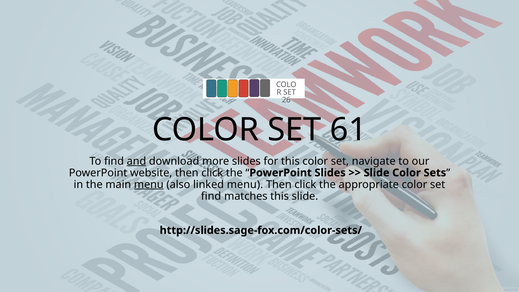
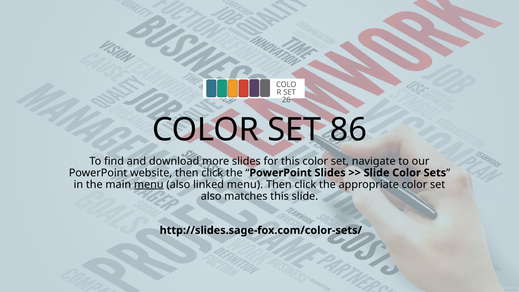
61: 61 -> 86 (348, 130)
and underline: present -> none (136, 161)
find: find -> also (211, 196)
